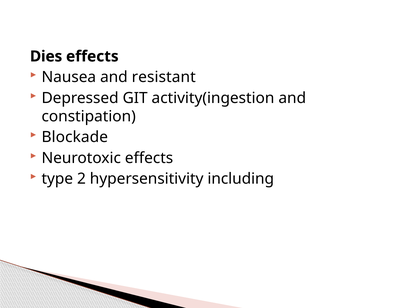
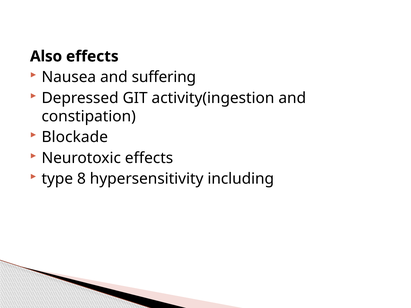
Dies: Dies -> Also (46, 56)
resistant: resistant -> suffering (164, 77)
2: 2 -> 8 (81, 179)
